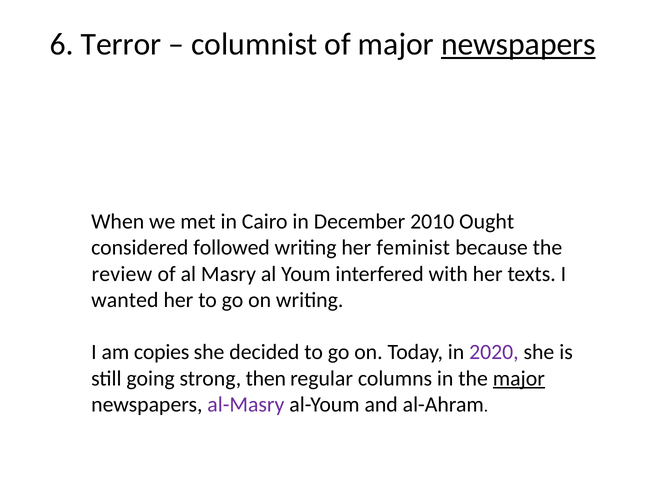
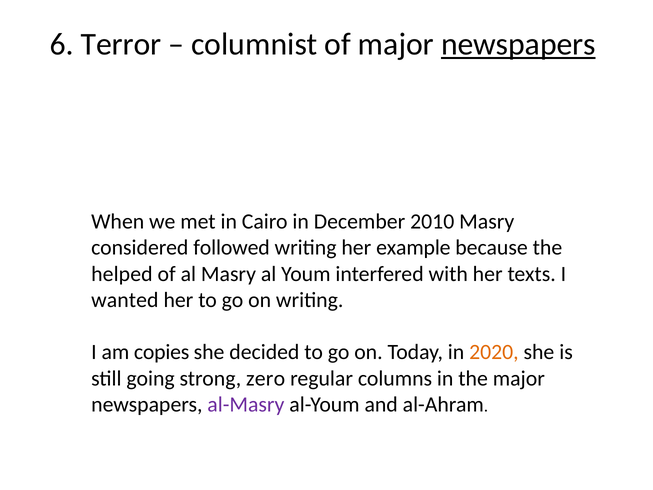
2010 Ought: Ought -> Masry (487, 222)
feminist: feminist -> example (413, 248)
review: review -> helped (122, 274)
2020 colour: purple -> orange (494, 352)
then: then -> zero (266, 378)
major underline: present -> none (519, 378)
